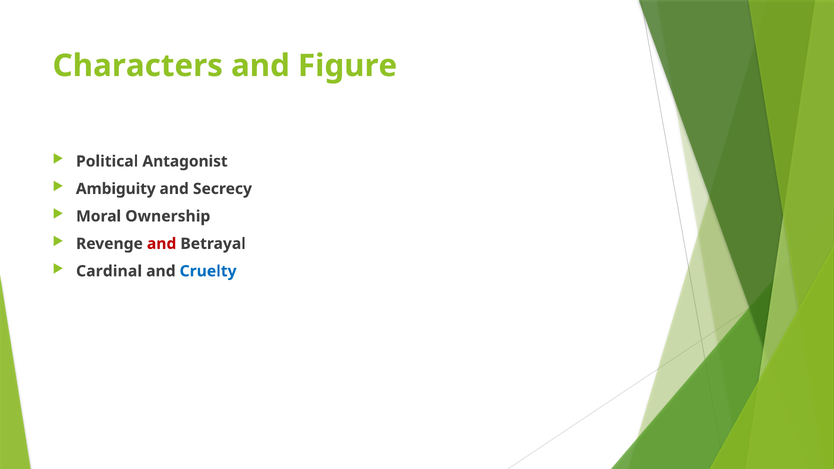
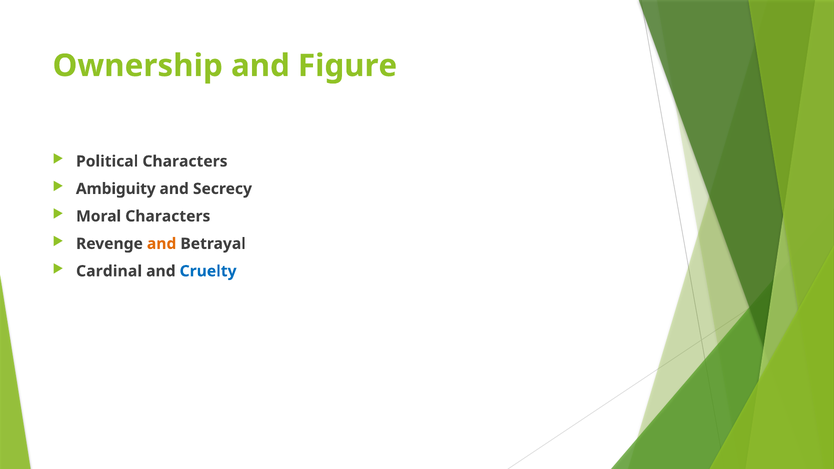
Characters: Characters -> Ownership (138, 66)
Political Antagonist: Antagonist -> Characters (185, 161)
Moral Ownership: Ownership -> Characters (168, 216)
and colour: red -> orange (162, 244)
